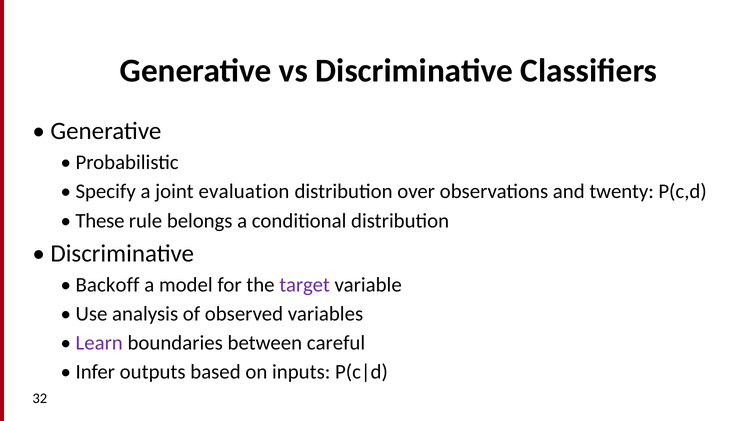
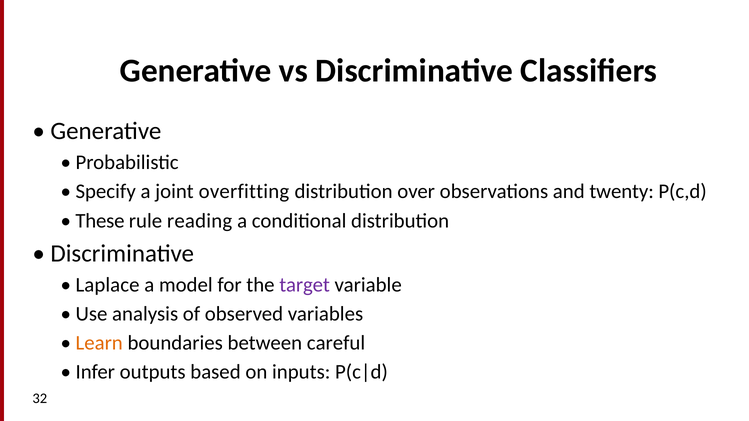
evaluation: evaluation -> overfitting (244, 192)
belongs: belongs -> reading (200, 221)
Backoff: Backoff -> Laplace (108, 285)
Learn colour: purple -> orange (99, 343)
